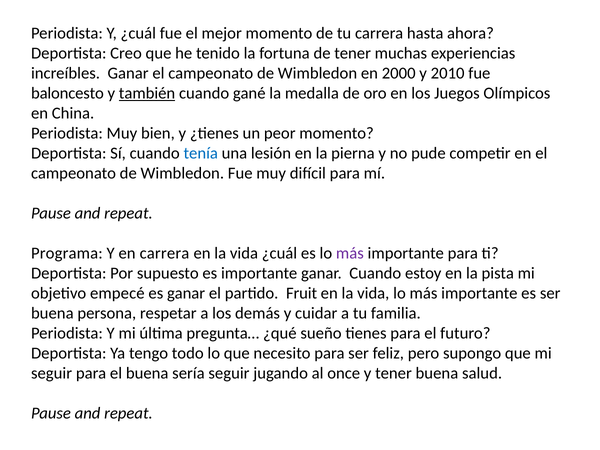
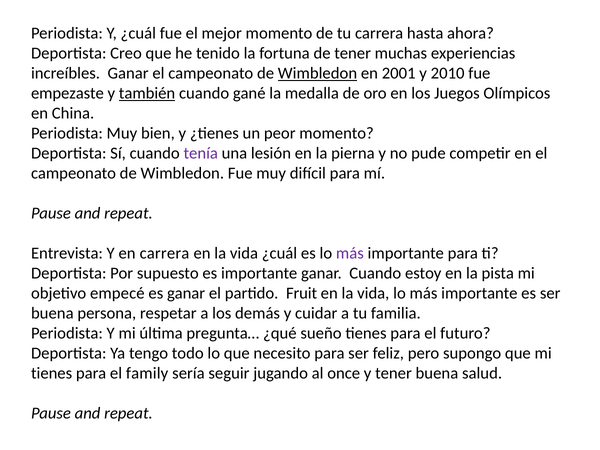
Wimbledon underline: none -> present (318, 73)
2000: 2000 -> 2001 (399, 73)
baloncesto: baloncesto -> empezaste (67, 93)
tenía colour: blue -> purple (201, 153)
Programa: Programa -> Entrevista (67, 253)
seguir: seguir -> tienes (52, 373)
el buena: buena -> family (147, 373)
